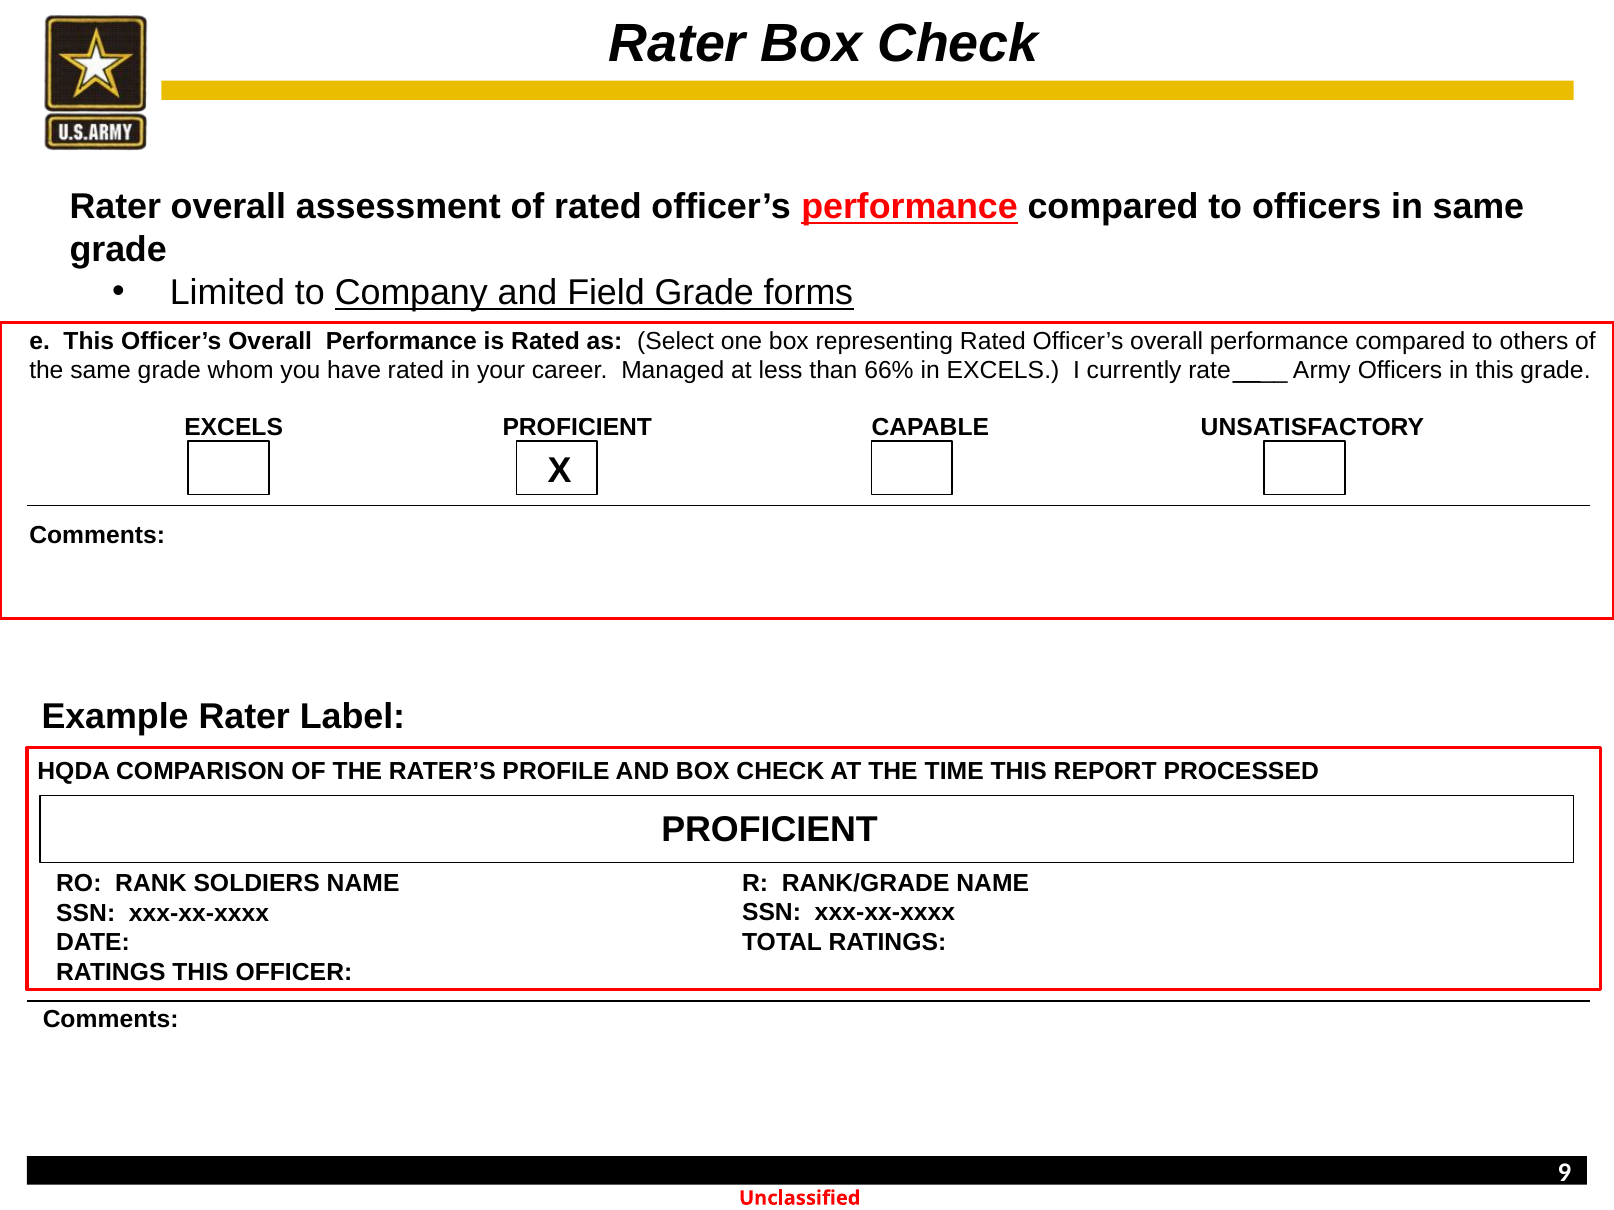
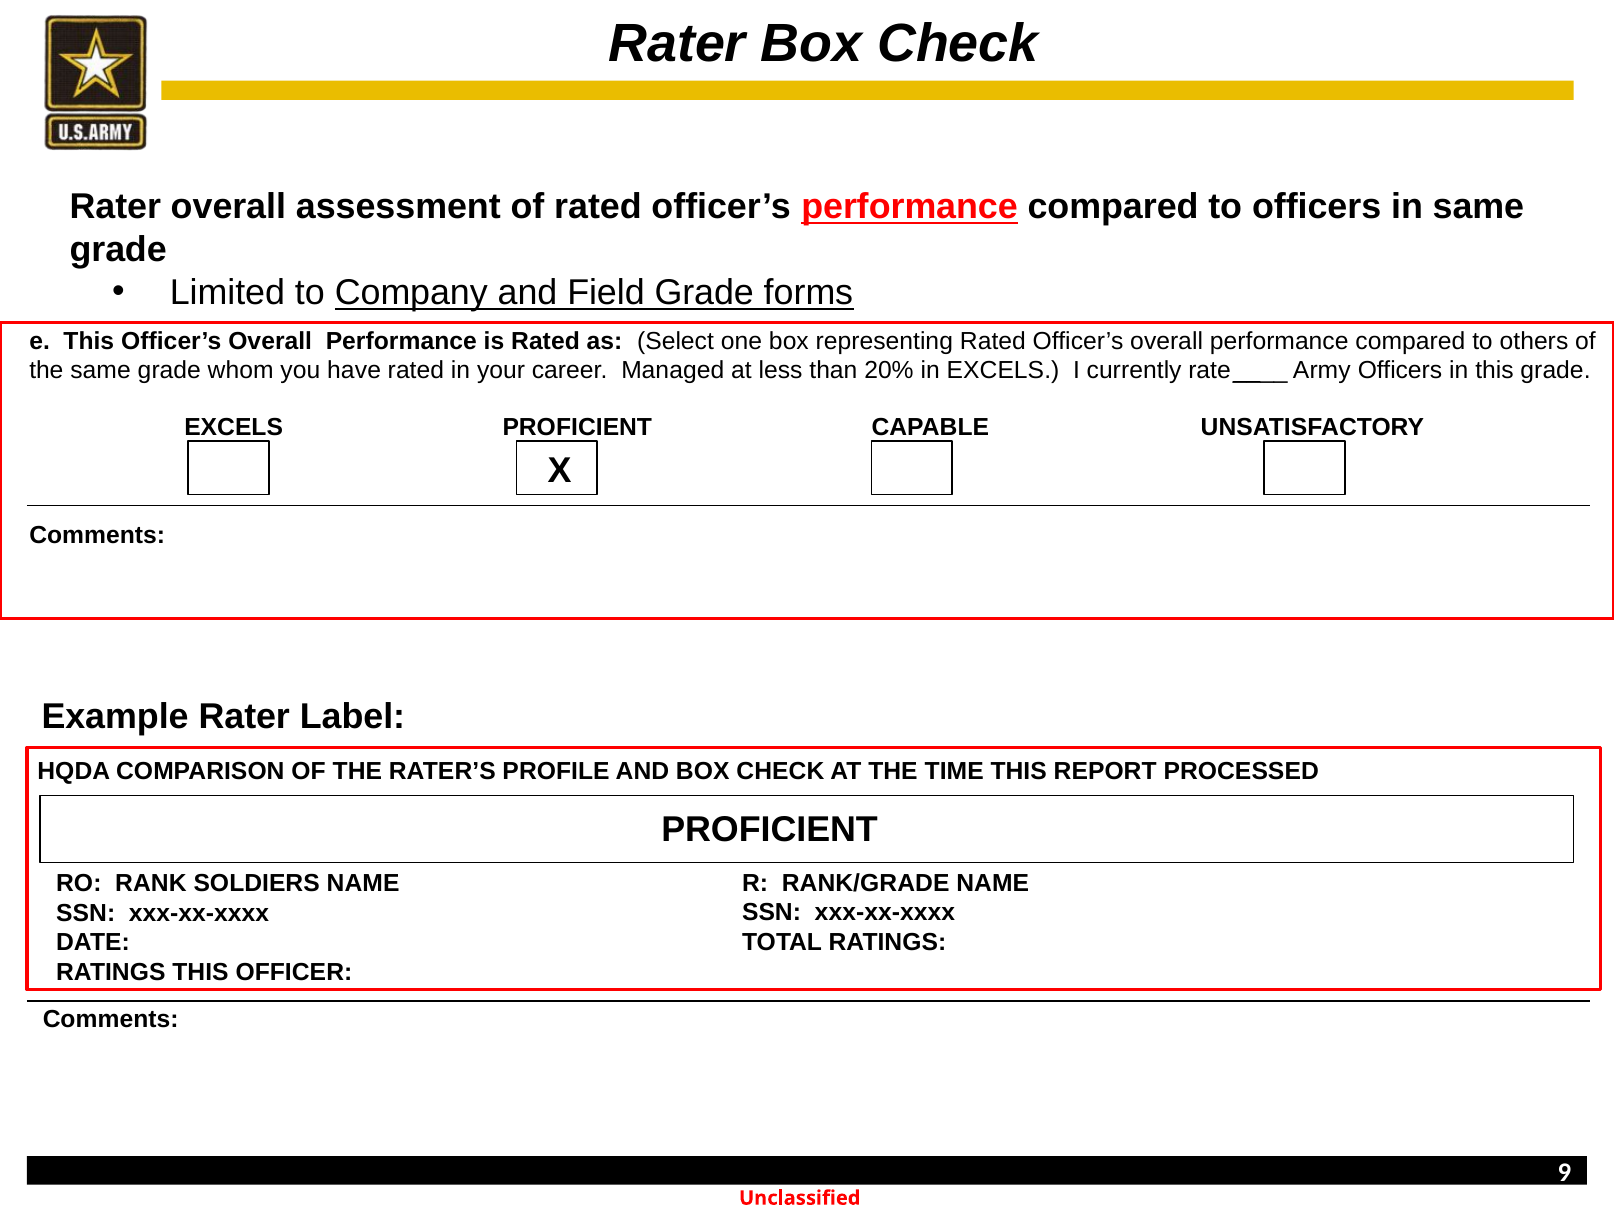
66%: 66% -> 20% (889, 371)
